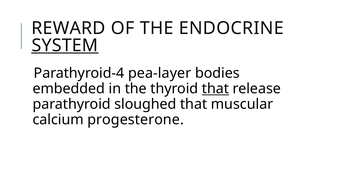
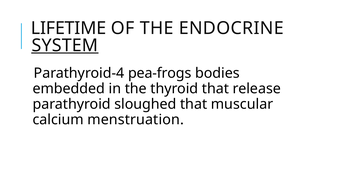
REWARD: REWARD -> LIFETIME (69, 28)
pea-layer: pea-layer -> pea-frogs (160, 73)
that underline: present -> none (215, 88)
progesterone: progesterone -> menstruation (136, 119)
